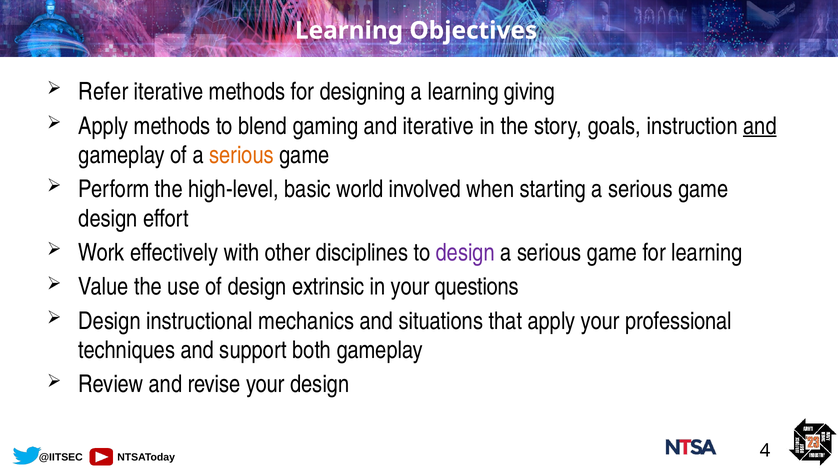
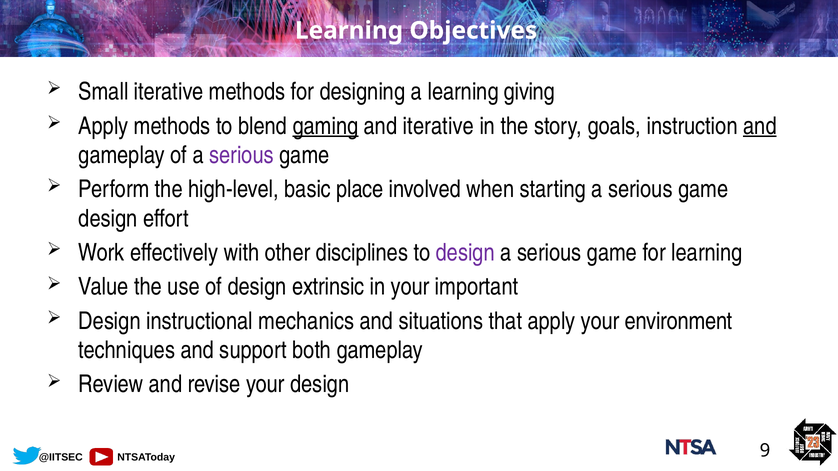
Refer: Refer -> Small (103, 92)
gaming underline: none -> present (325, 126)
serious colour: orange -> purple (241, 155)
world: world -> place (360, 189)
questions: questions -> important (477, 287)
professional: professional -> environment (679, 321)
4: 4 -> 9 (765, 451)
